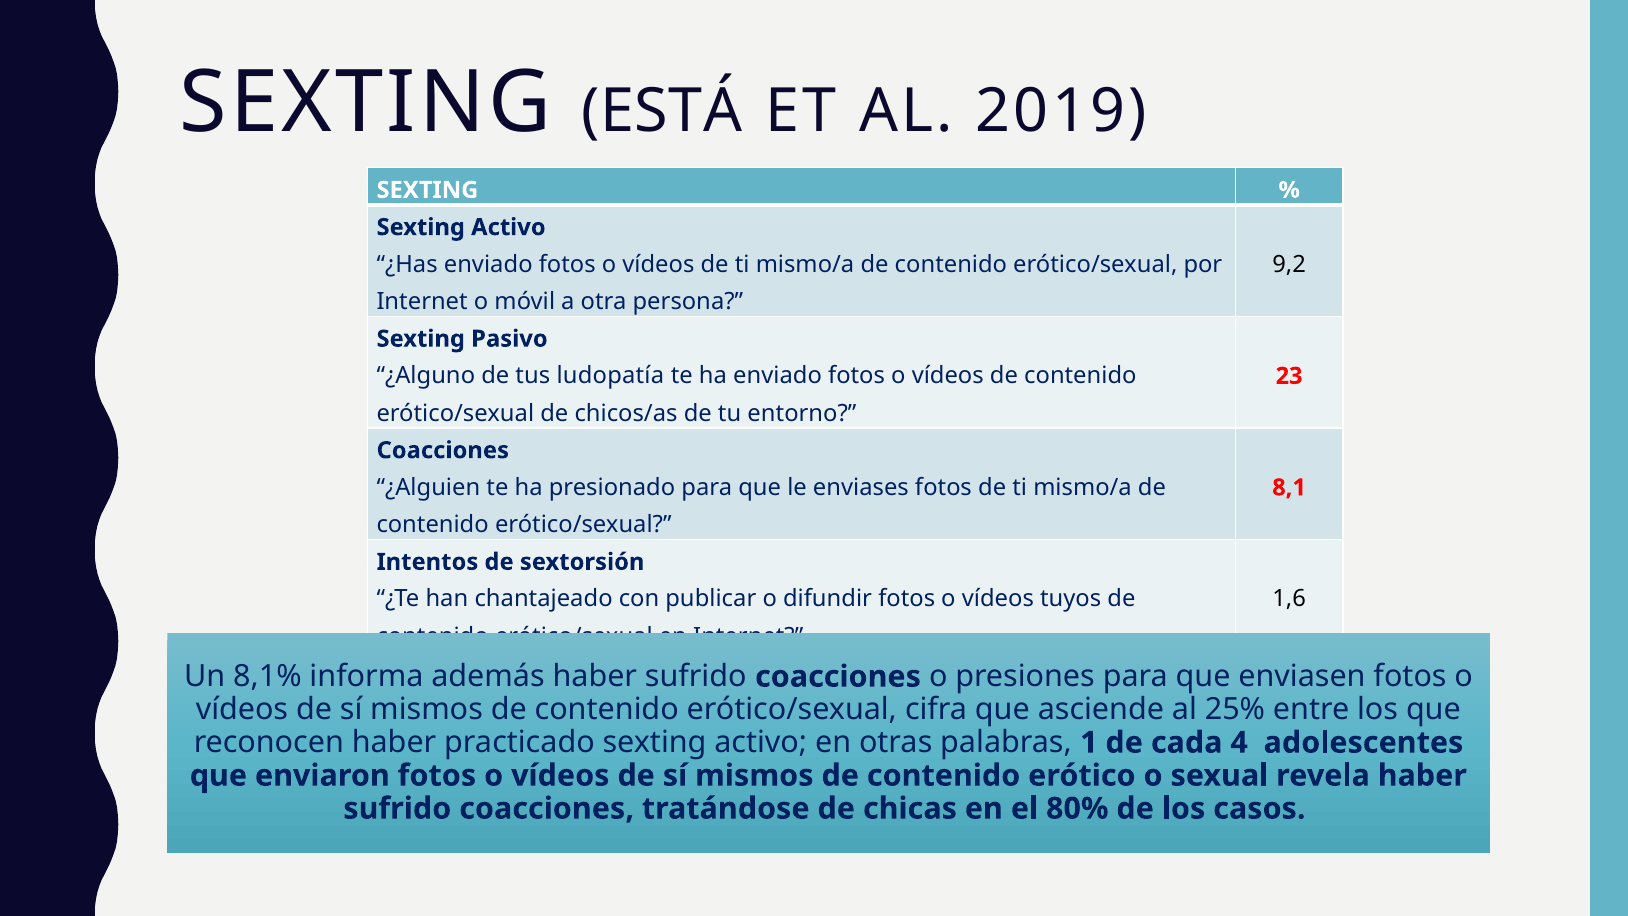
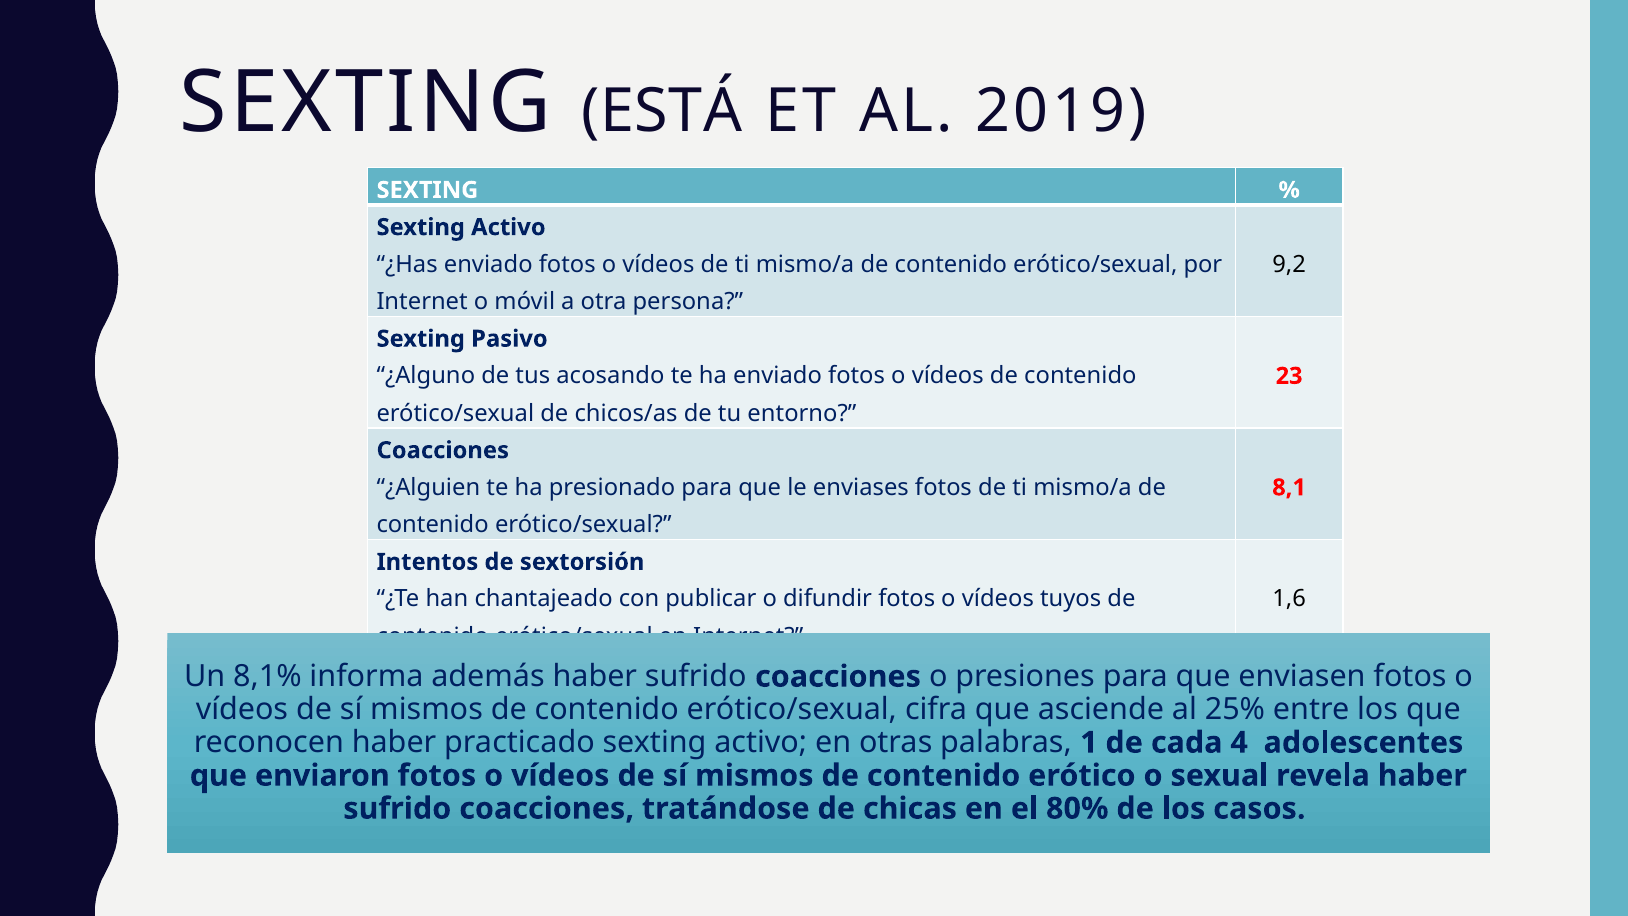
ludopatía: ludopatía -> acosando (610, 376)
